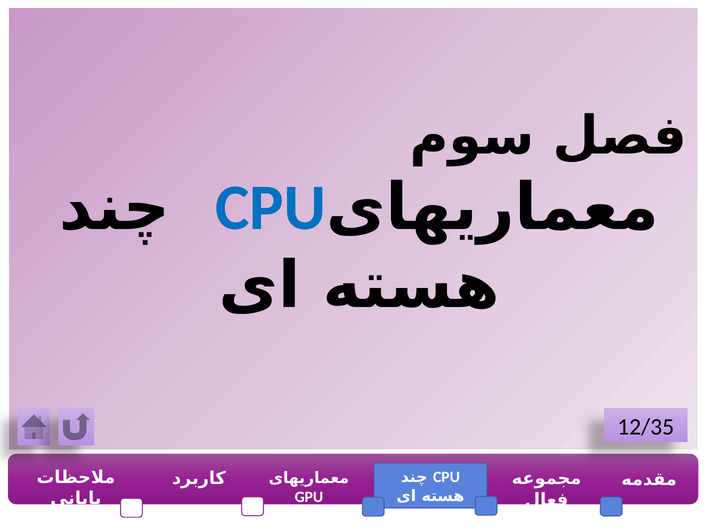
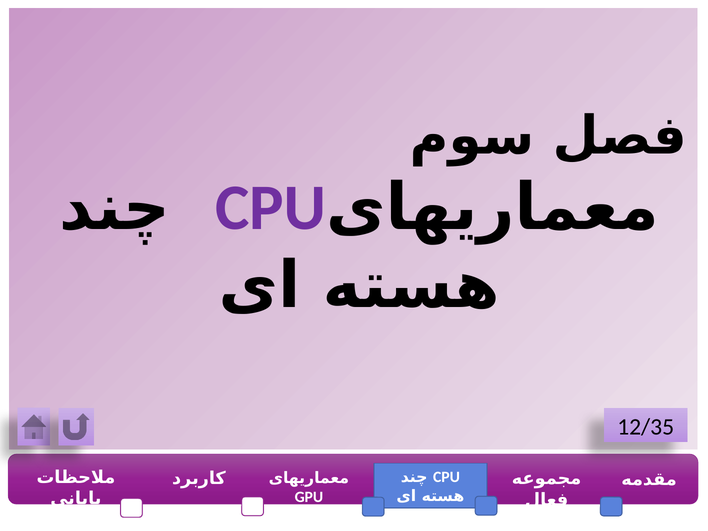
CPU colour: blue -> purple (271, 208)
